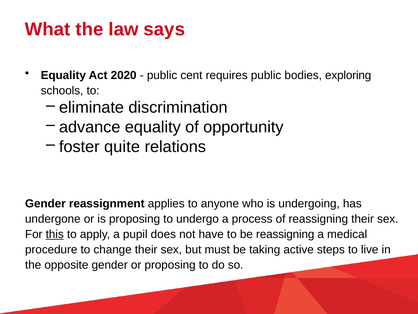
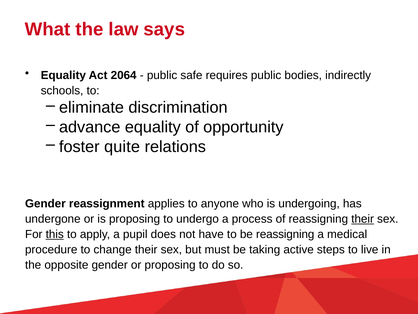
2020: 2020 -> 2064 (124, 75)
cent: cent -> safe (191, 75)
exploring: exploring -> indirectly (348, 75)
their underline: none -> present (363, 219)
